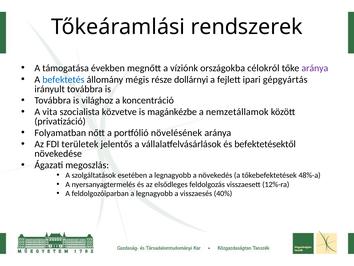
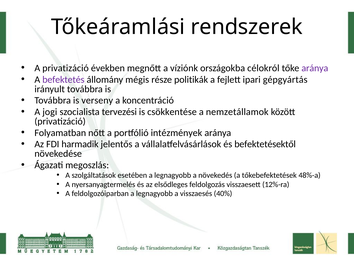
A támogatása: támogatása -> privatizáció (66, 68)
befektetés colour: blue -> purple (63, 79)
dollárnyi: dollárnyi -> politikák (191, 79)
világhoz: világhoz -> verseny (97, 100)
vita: vita -> jogi (50, 112)
közvetve: közvetve -> tervezési (119, 112)
magánkézbe: magánkézbe -> csökkentése (172, 112)
növelésének: növelésének -> intézmények (176, 133)
területek: területek -> harmadik (80, 144)
